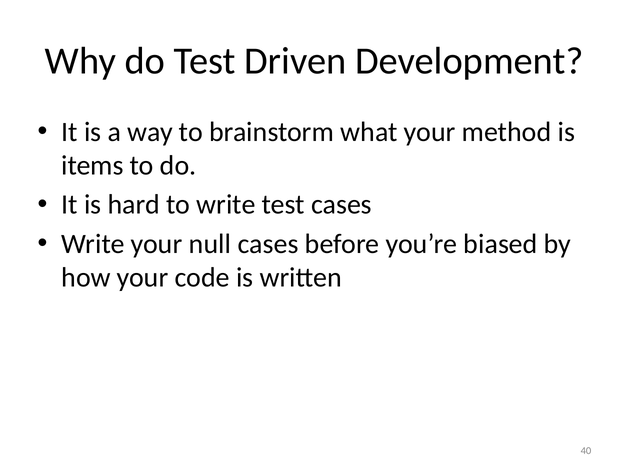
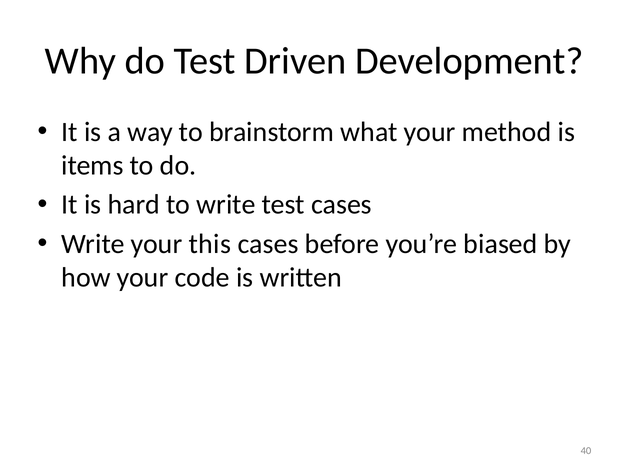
null: null -> this (210, 244)
